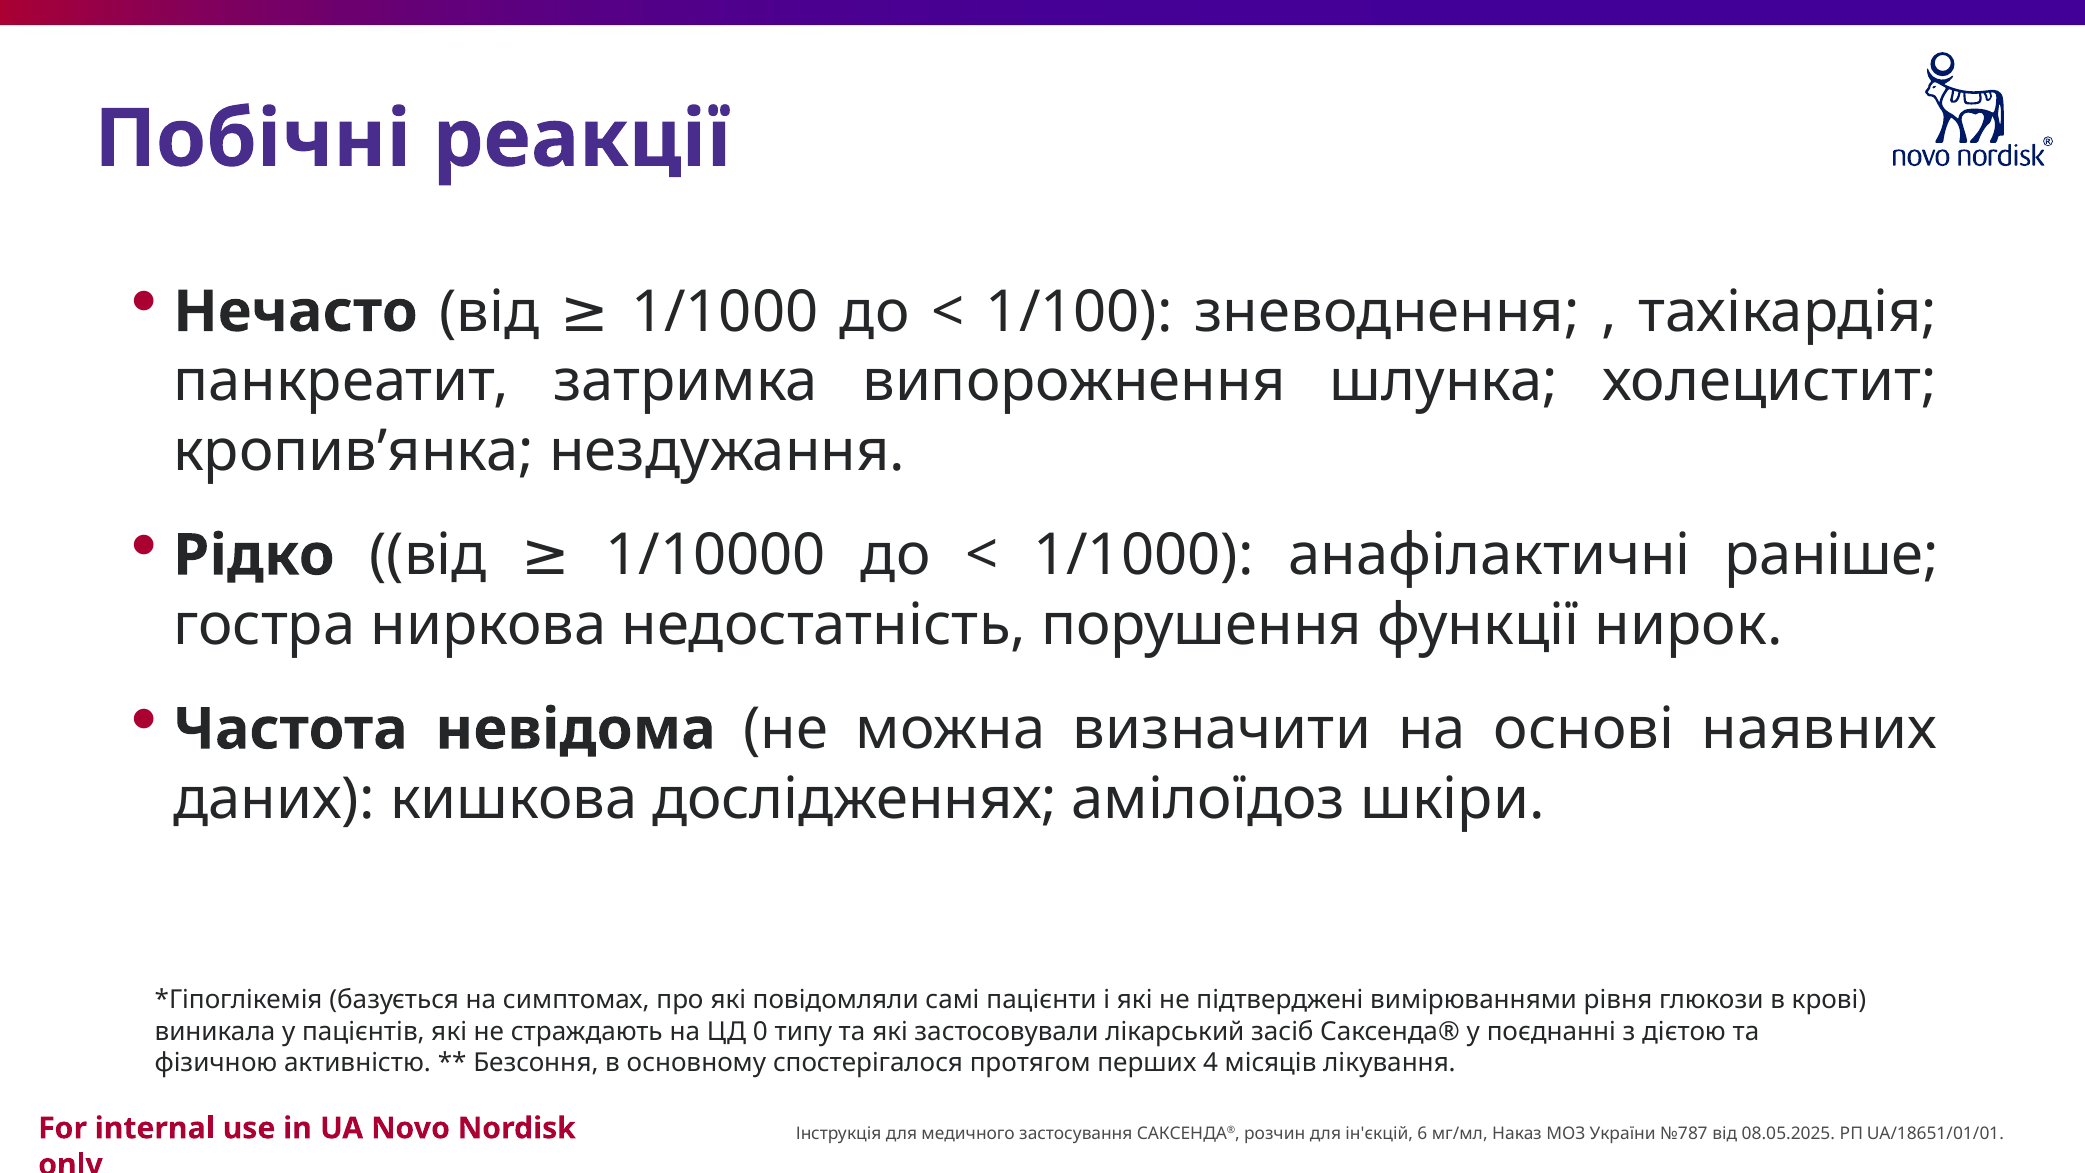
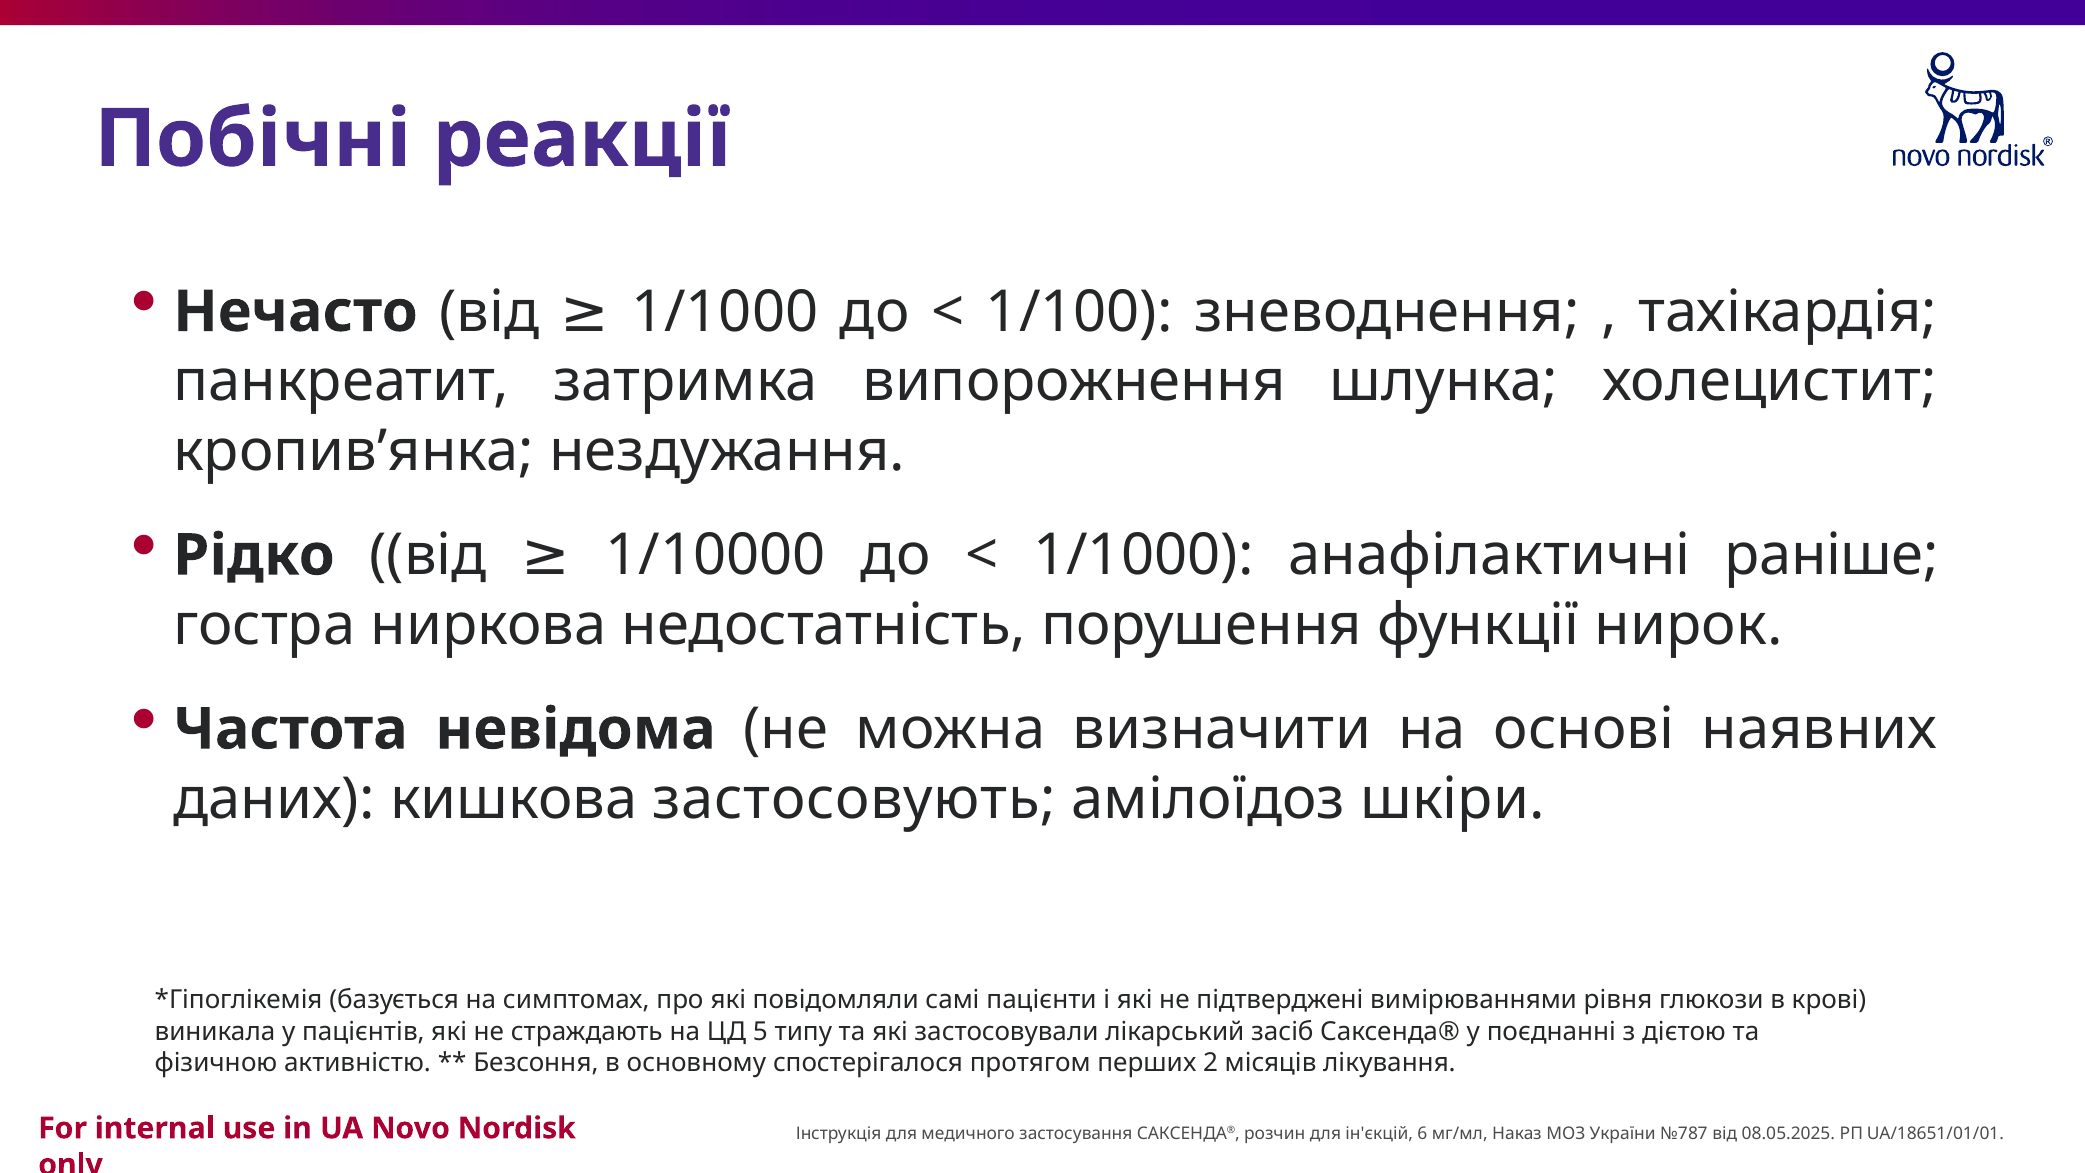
дослідженнях: дослідженнях -> застосовують (854, 799)
0: 0 -> 5 (760, 1031)
4: 4 -> 2 (1211, 1063)
